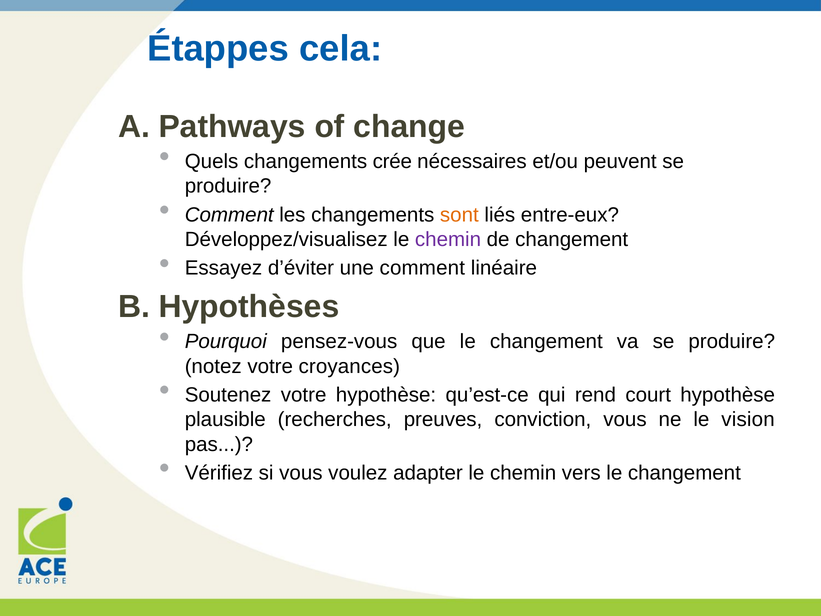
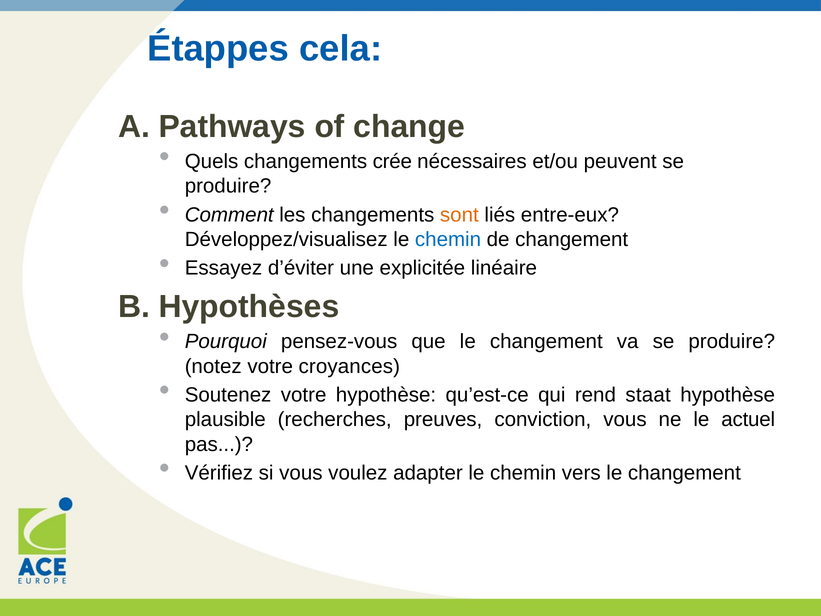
chemin colour: purple -> blue (448, 239)
une comment: comment -> explicitée (422, 268)
court: court -> staat (648, 395)
vision: vision -> actuel (748, 419)
